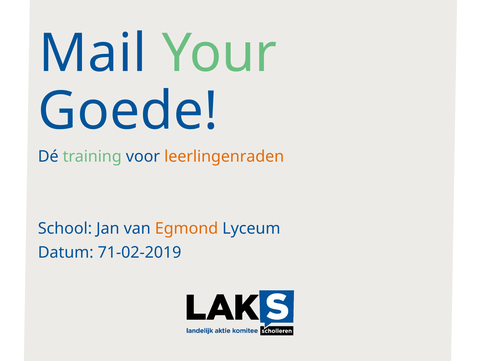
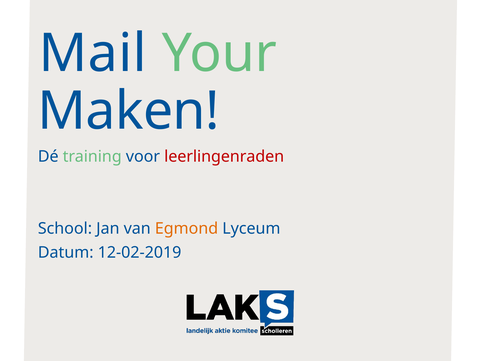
Goede: Goede -> Maken (129, 111)
leerlingenraden colour: orange -> red (224, 157)
71-02-2019: 71-02-2019 -> 12-02-2019 (140, 253)
